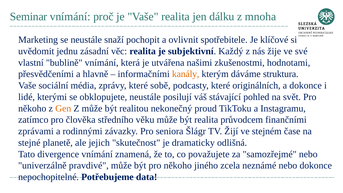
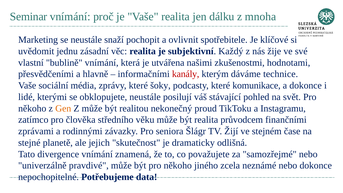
kanály colour: orange -> red (186, 74)
struktura: struktura -> technice (281, 74)
sobě: sobě -> šoky (160, 85)
originálních: originálních -> komunikace (257, 85)
